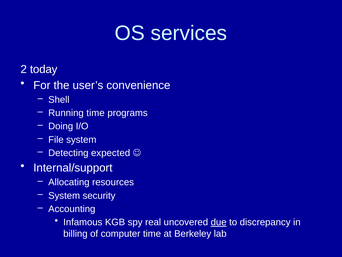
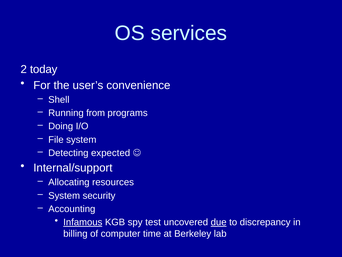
Running time: time -> from (96, 113)
Infamous underline: none -> present (83, 222)
real: real -> test (153, 222)
